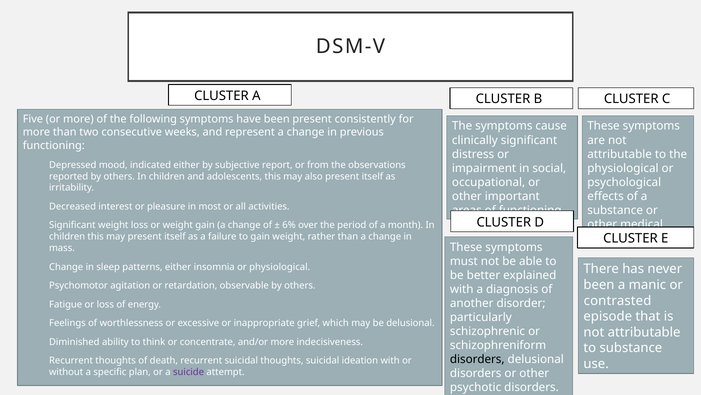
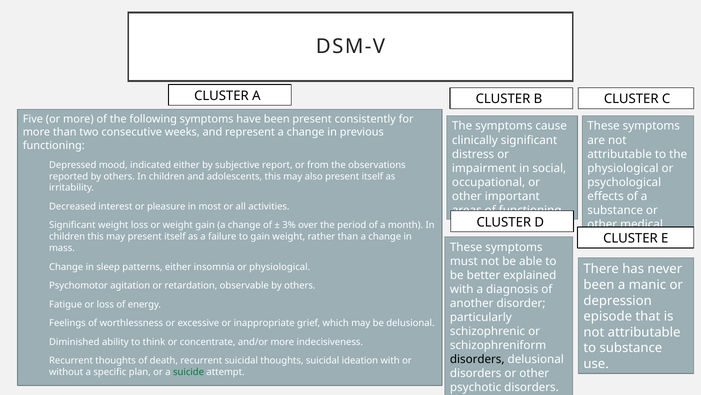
6%: 6% -> 3% (289, 225)
contrasted: contrasted -> depression (618, 300)
suicide colour: purple -> green (189, 371)
